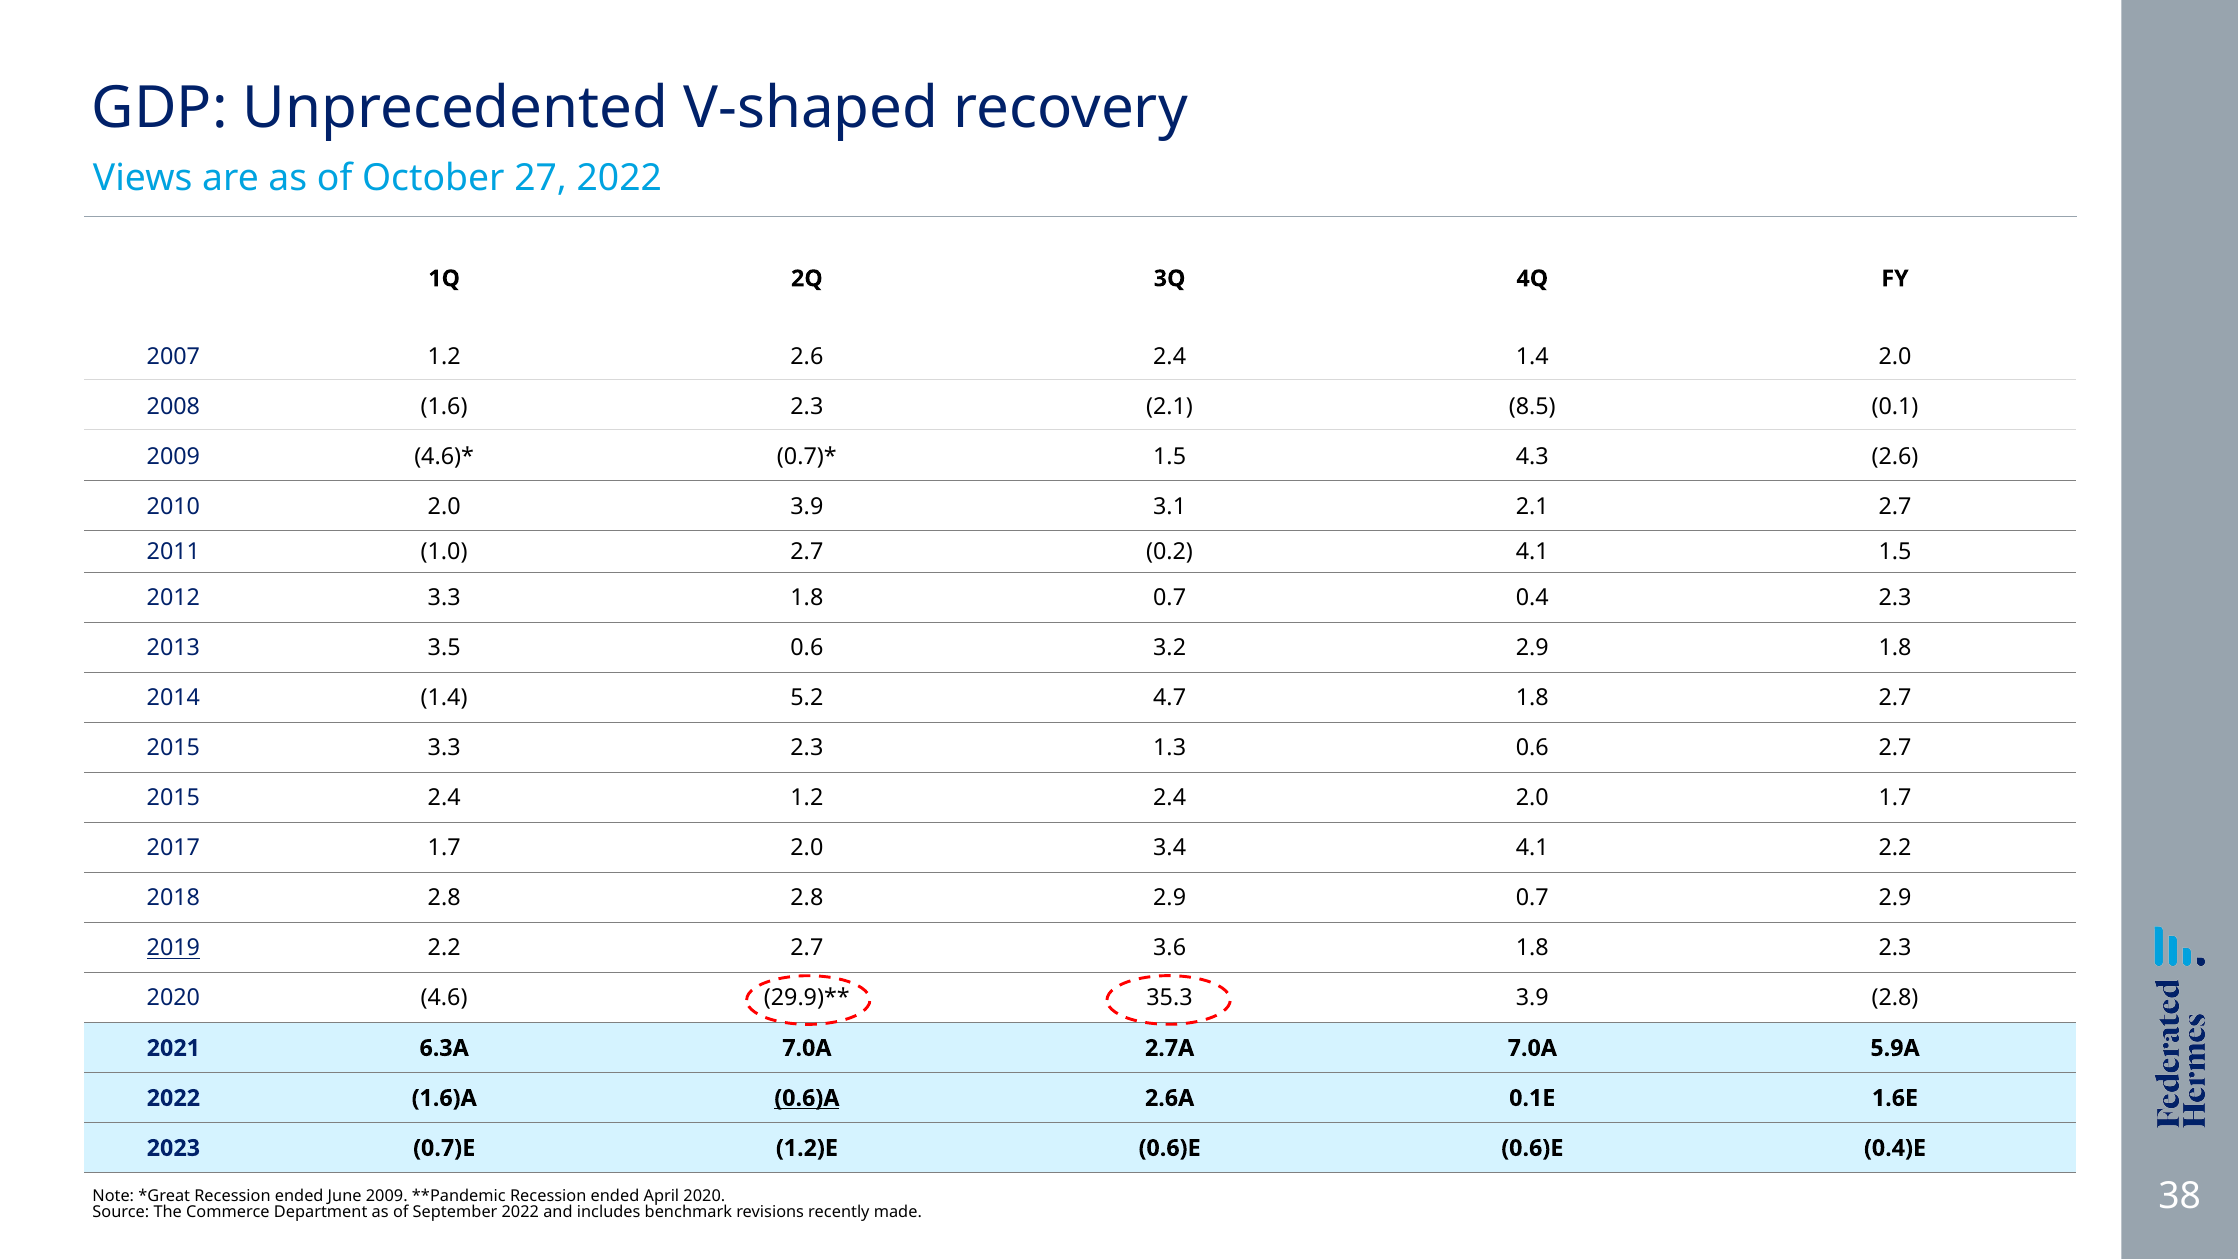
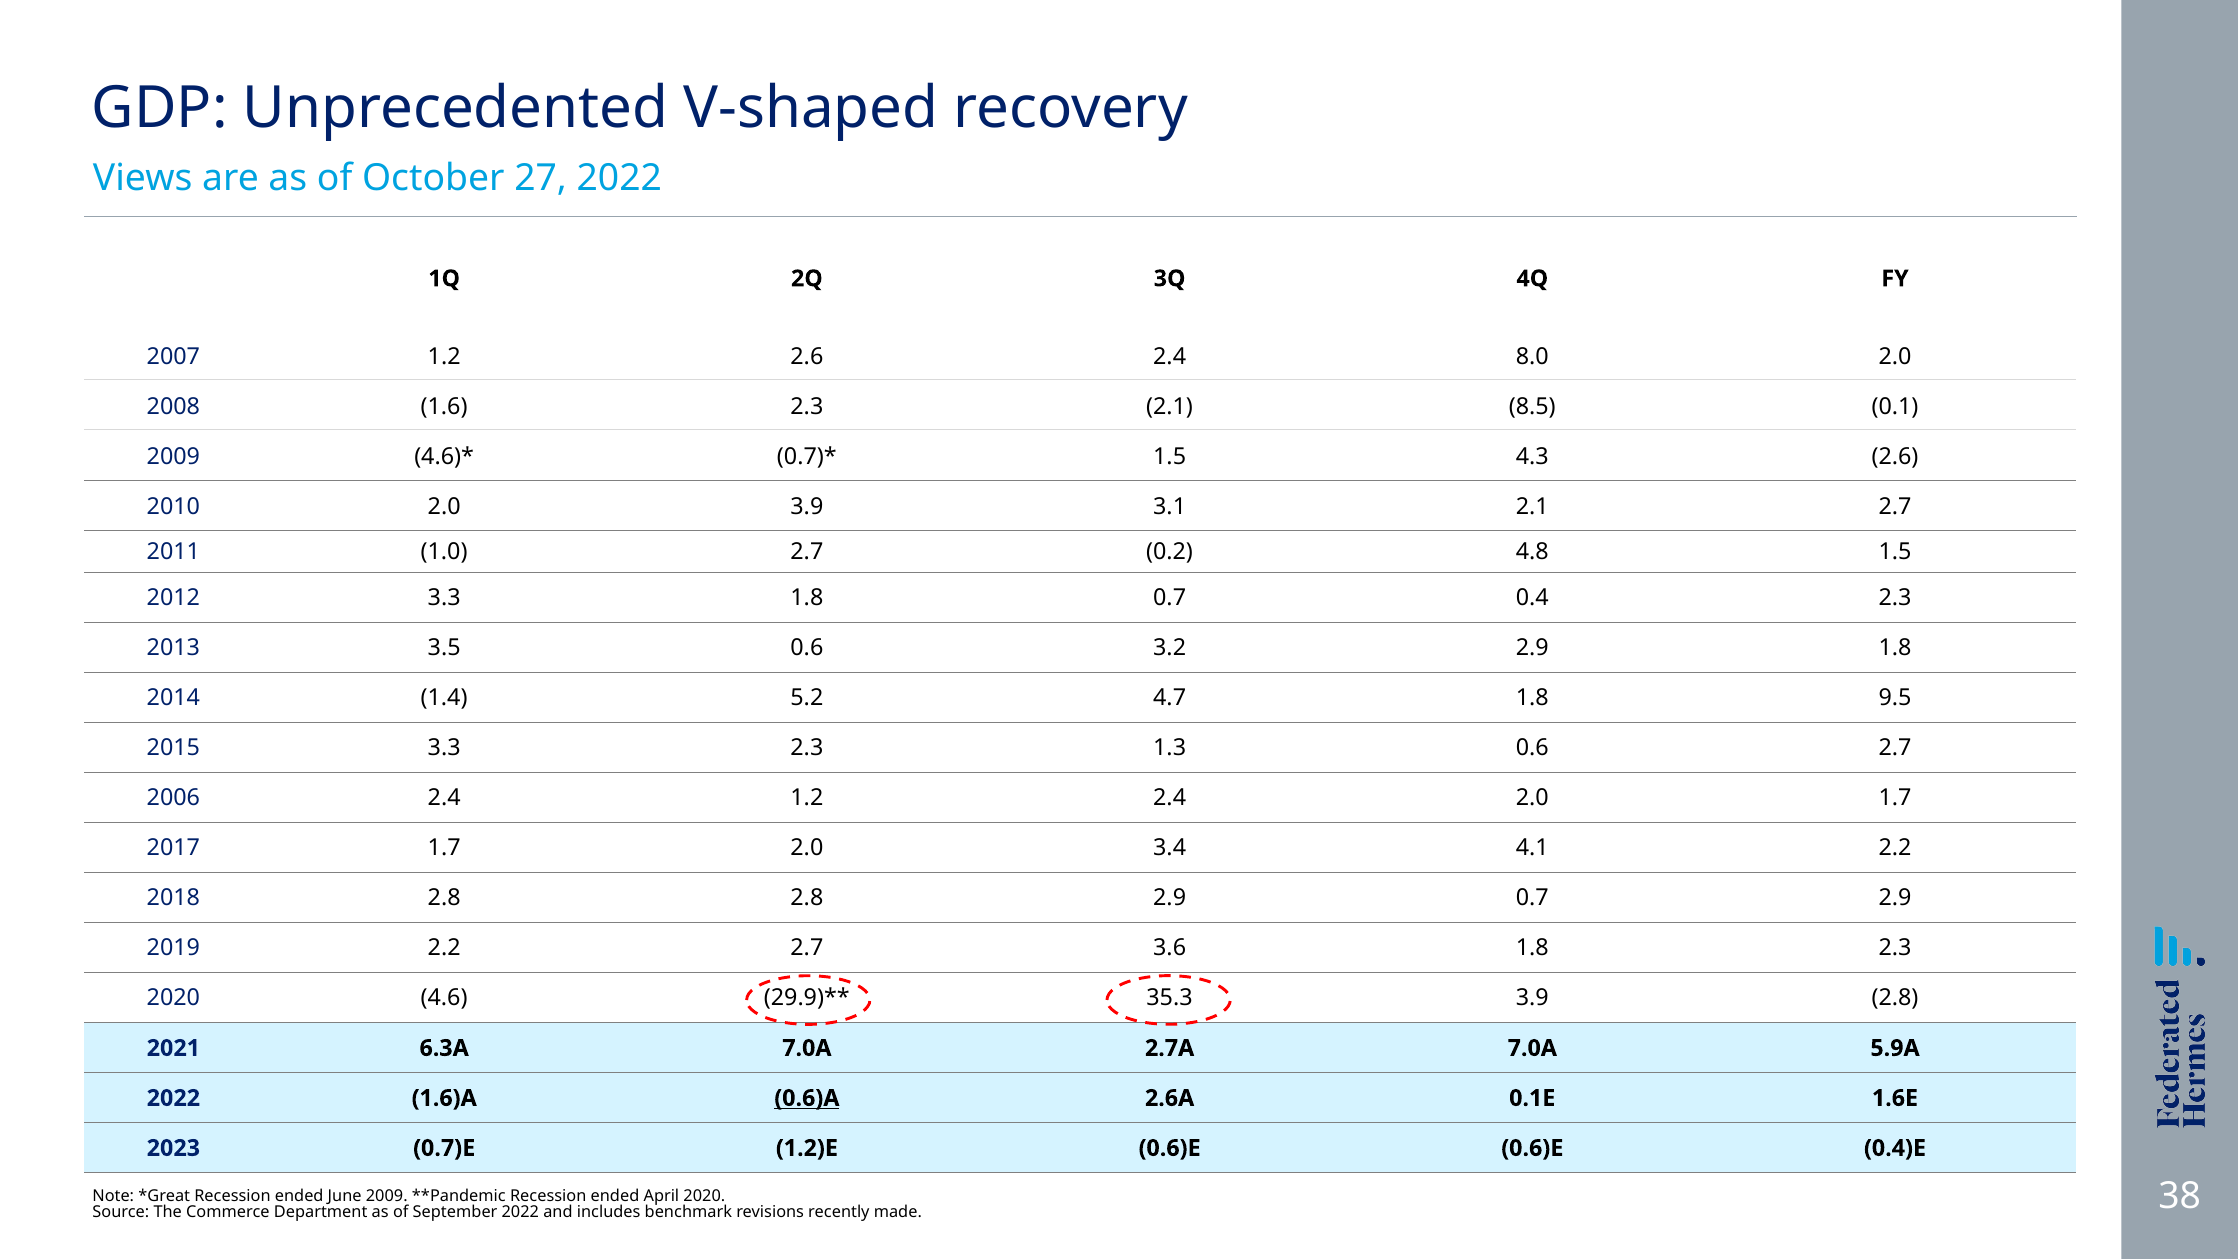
2.4 1.4: 1.4 -> 8.0 (1532, 356)
0.2 4.1: 4.1 -> 4.8 (1532, 552)
1.8 2.7: 2.7 -> 9.5 (1895, 698)
2015: 2015 -> 2006 (173, 798)
2019 underline: present -> none (173, 948)
